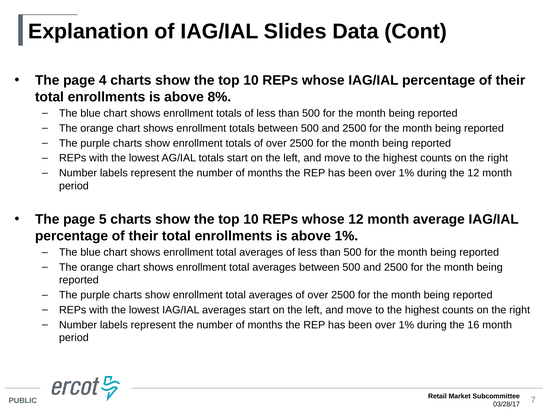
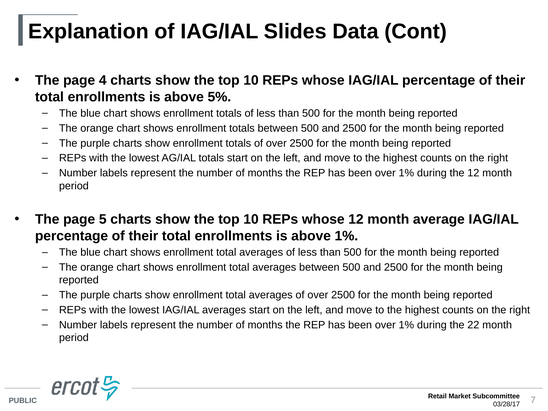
8%: 8% -> 5% (219, 97)
16: 16 -> 22 (473, 325)
